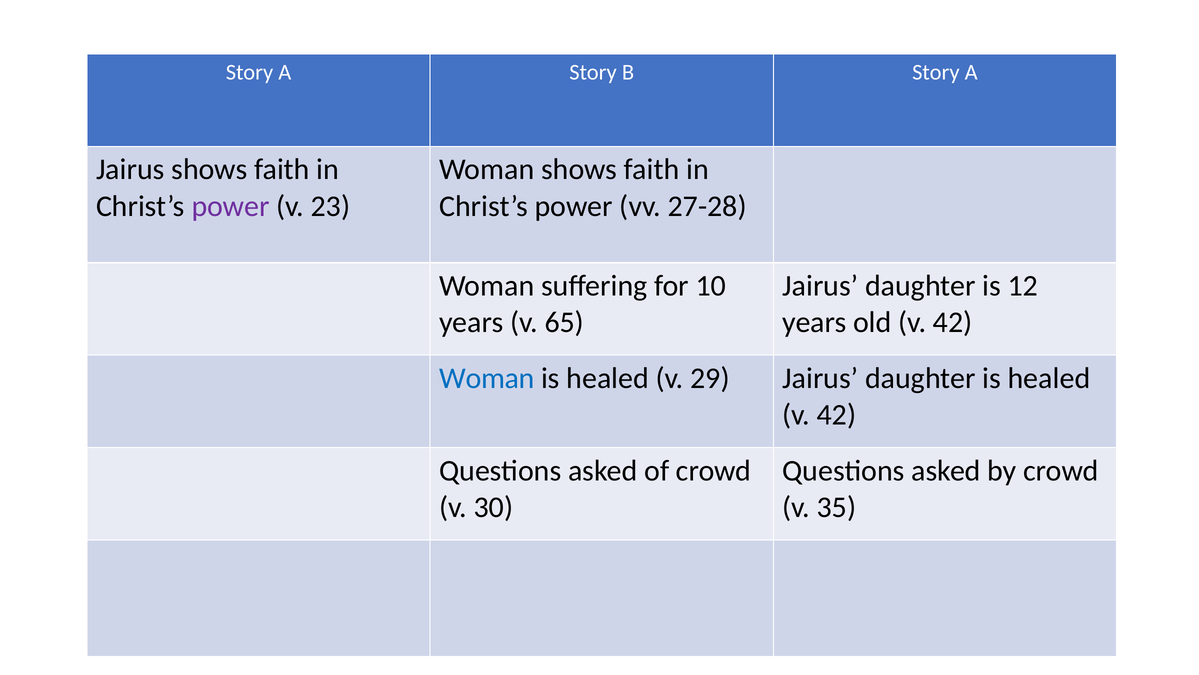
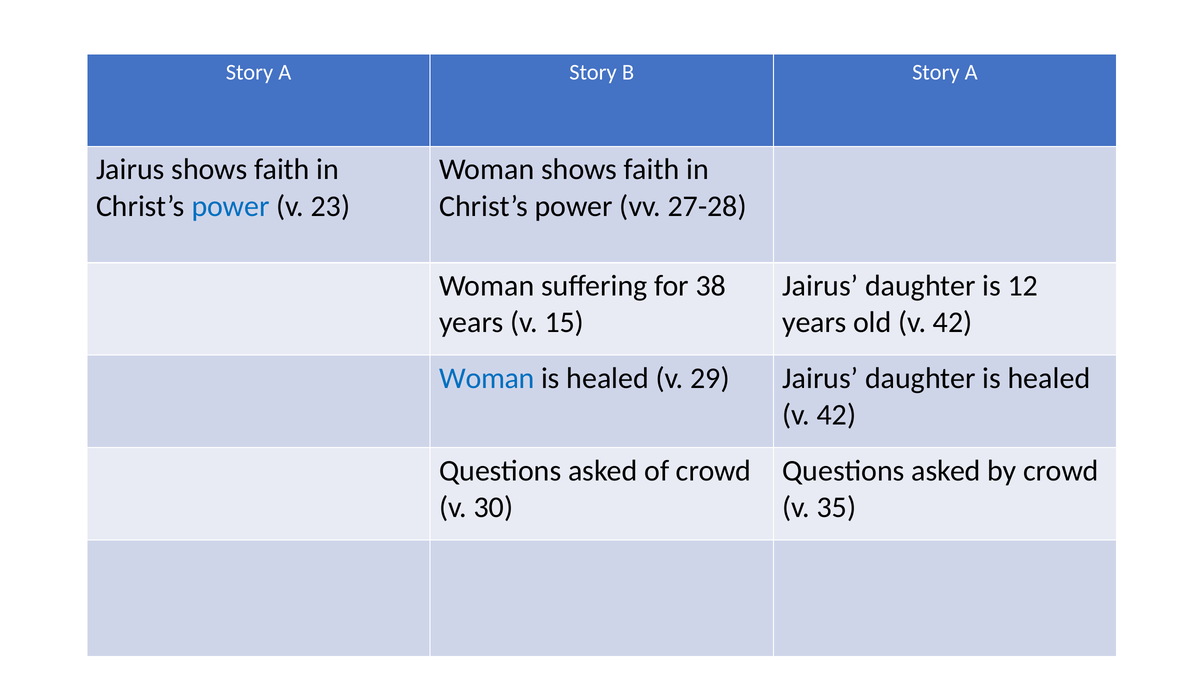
power colour: purple -> blue (231, 206)
10: 10 -> 38 (711, 286)
65: 65 -> 15 (564, 322)
